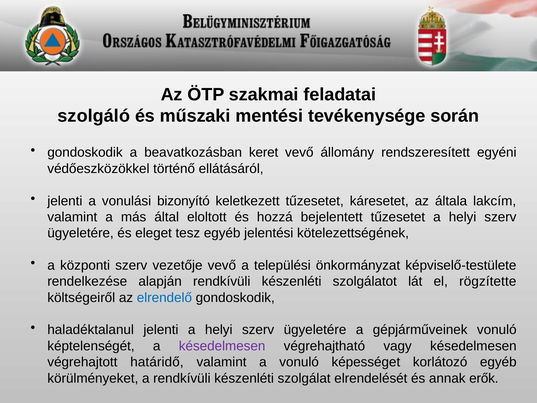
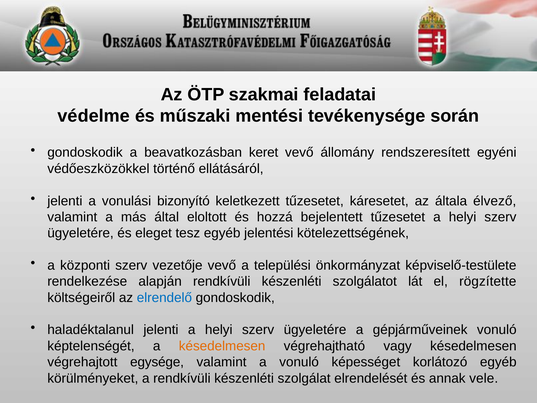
szolgáló: szolgáló -> védelme (94, 116)
lakcím: lakcím -> élvező (495, 201)
késedelmesen colour: purple -> orange (222, 346)
határidő: határidő -> egysége (157, 362)
erők: erők -> vele (484, 378)
